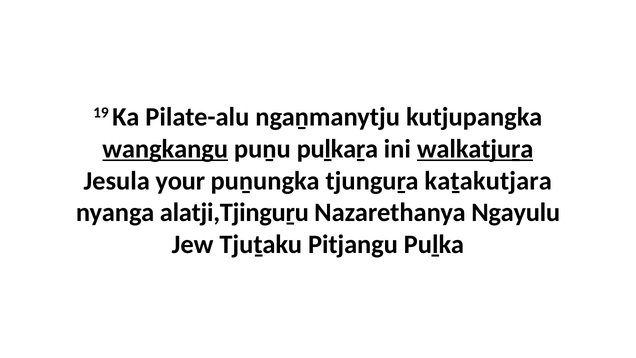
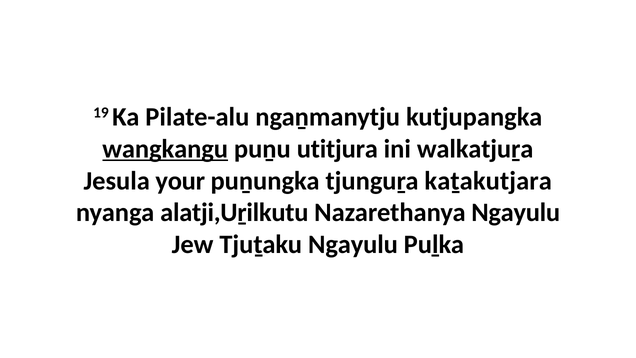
puḻkaṟa: puḻkaṟa -> utitjura (337, 149)
walkatjuṟa underline: present -> none (475, 149)
alatji,Tjinguṟu: alatji,Tjinguṟu -> alatji,Uṟilkutu (234, 213)
Tjuṯaku Pitjangu: Pitjangu -> Ngayulu (353, 244)
